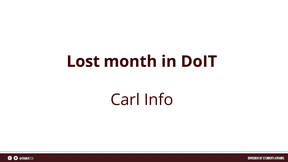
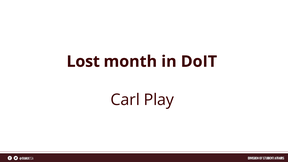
Info: Info -> Play (159, 100)
